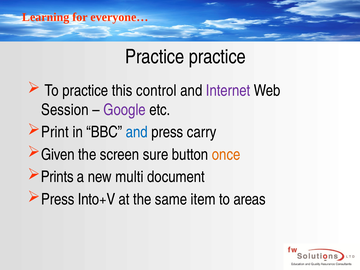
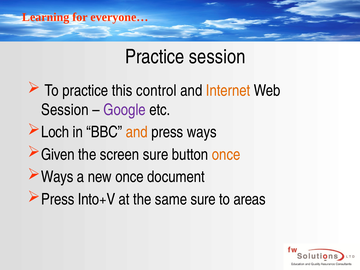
Practice practice: practice -> session (217, 57)
Internet colour: purple -> orange (228, 91)
Print: Print -> Loch (55, 132)
and colour: blue -> orange (137, 132)
press carry: carry -> ways (202, 132)
Prints: Prints -> Ways (57, 177)
new multi: multi -> once (129, 177)
same item: item -> sure (203, 199)
